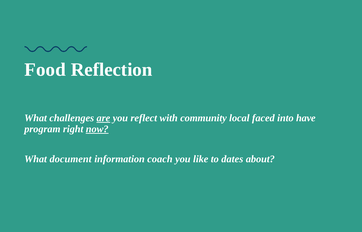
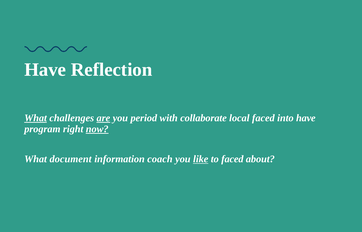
Food: Food -> Have (45, 70)
What underline: none -> present (36, 118)
reflect: reflect -> period (144, 118)
community: community -> collaborate (203, 118)
like underline: none -> present (201, 159)
to dates: dates -> faced (232, 159)
